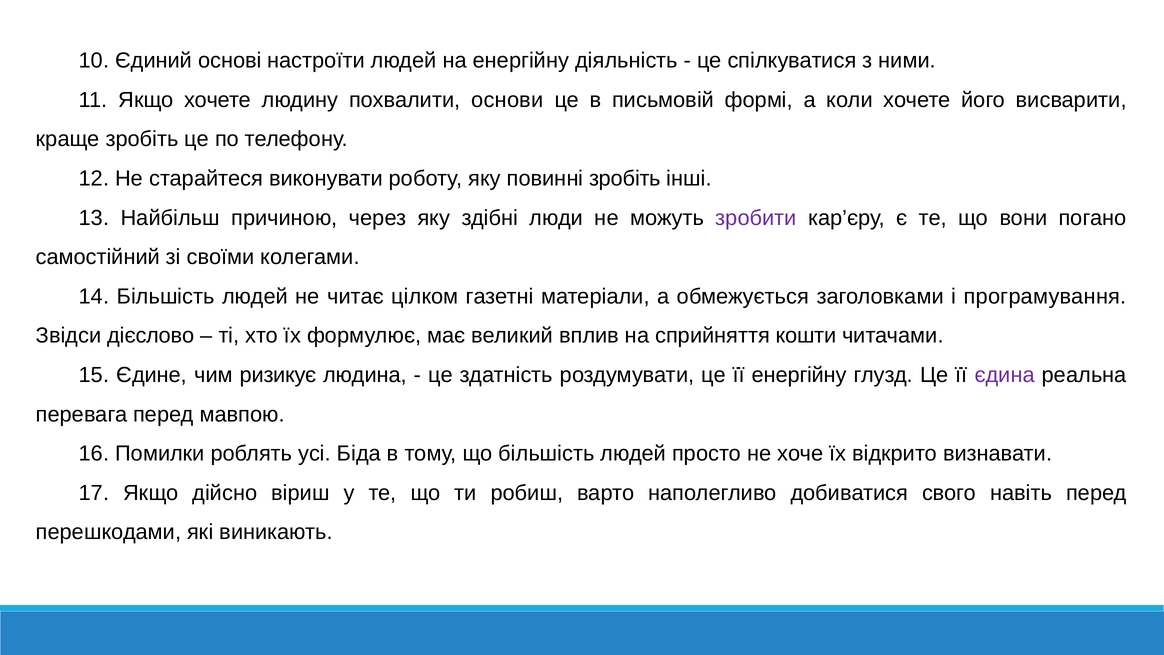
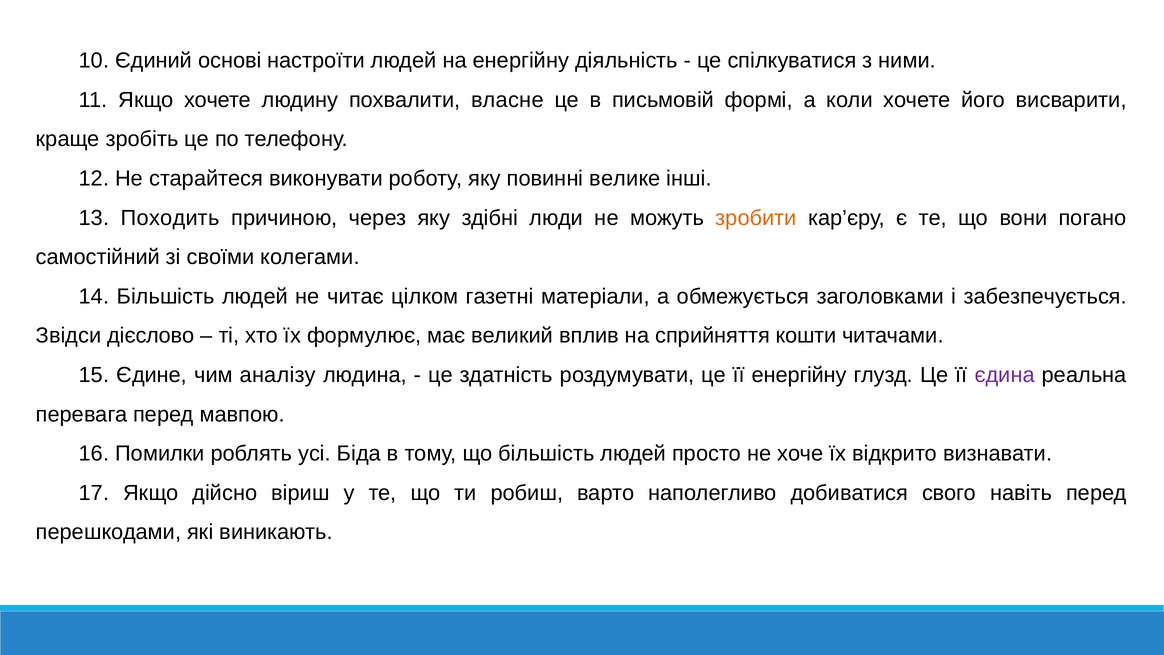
основи: основи -> власне (507, 100)
повинні зробіть: зробіть -> велике (625, 178)
Найбільш: Найбільш -> Походить (170, 218)
зробити colour: purple -> orange (756, 218)
програмування: програмування -> забезпечується (1045, 296)
ризикує: ризикує -> аналізу (278, 375)
